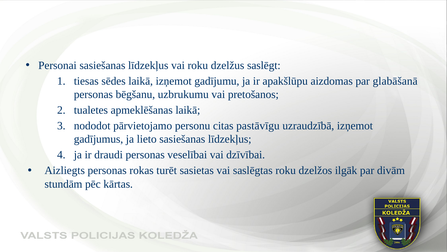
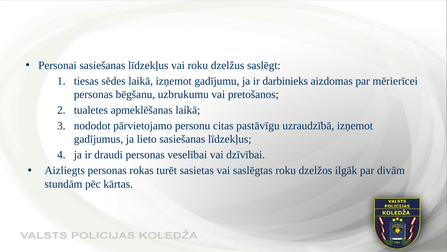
apakšlūpu: apakšlūpu -> darbinieks (285, 81)
glabāšanā: glabāšanā -> mērierīcei (395, 81)
